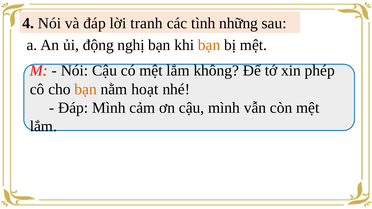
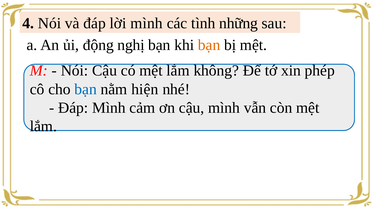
lời tranh: tranh -> mình (147, 23)
bạn colour: orange -> blue (86, 89)
hoạt: hoạt -> hiện (145, 89)
